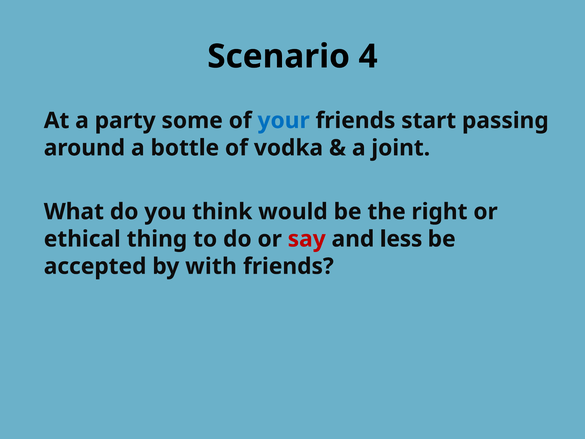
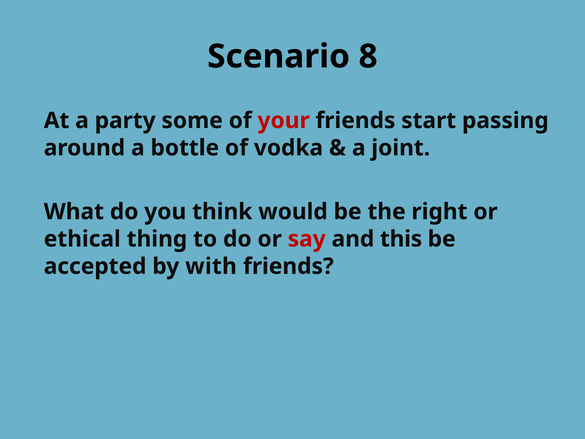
4: 4 -> 8 (368, 56)
your colour: blue -> red (284, 121)
less: less -> this (401, 239)
